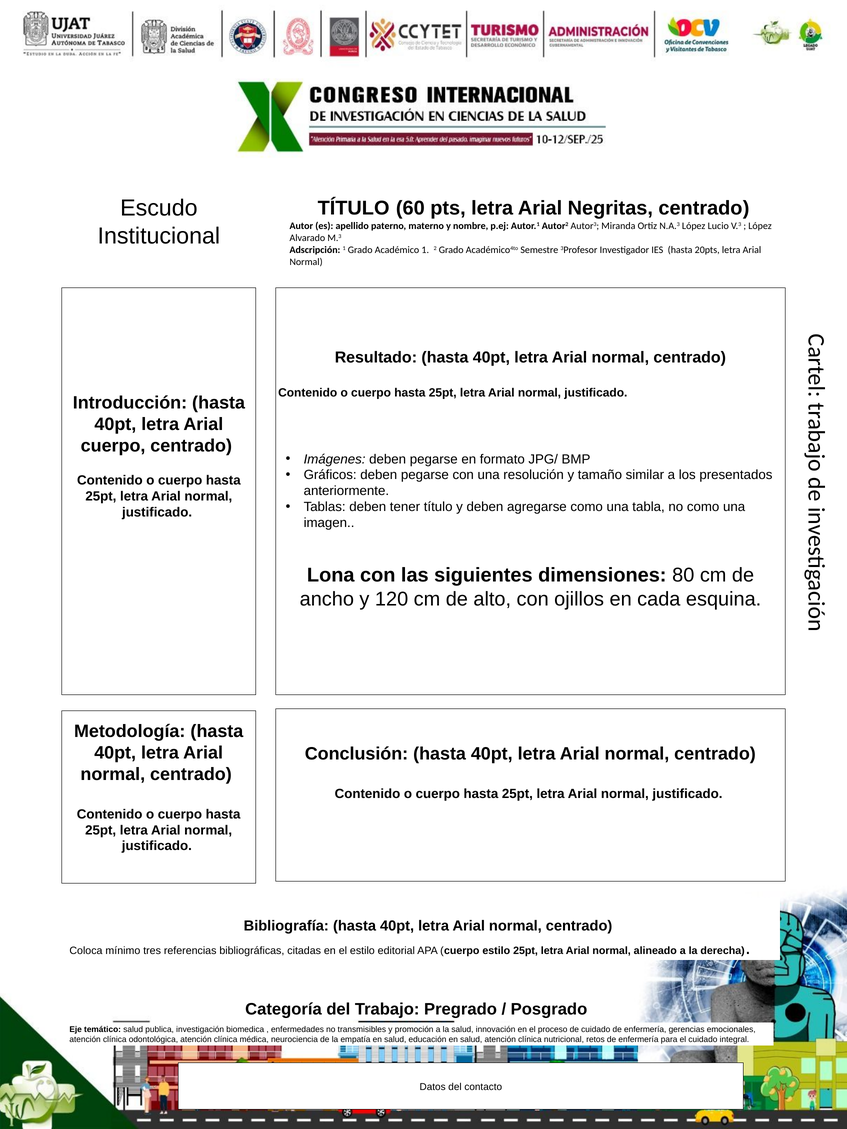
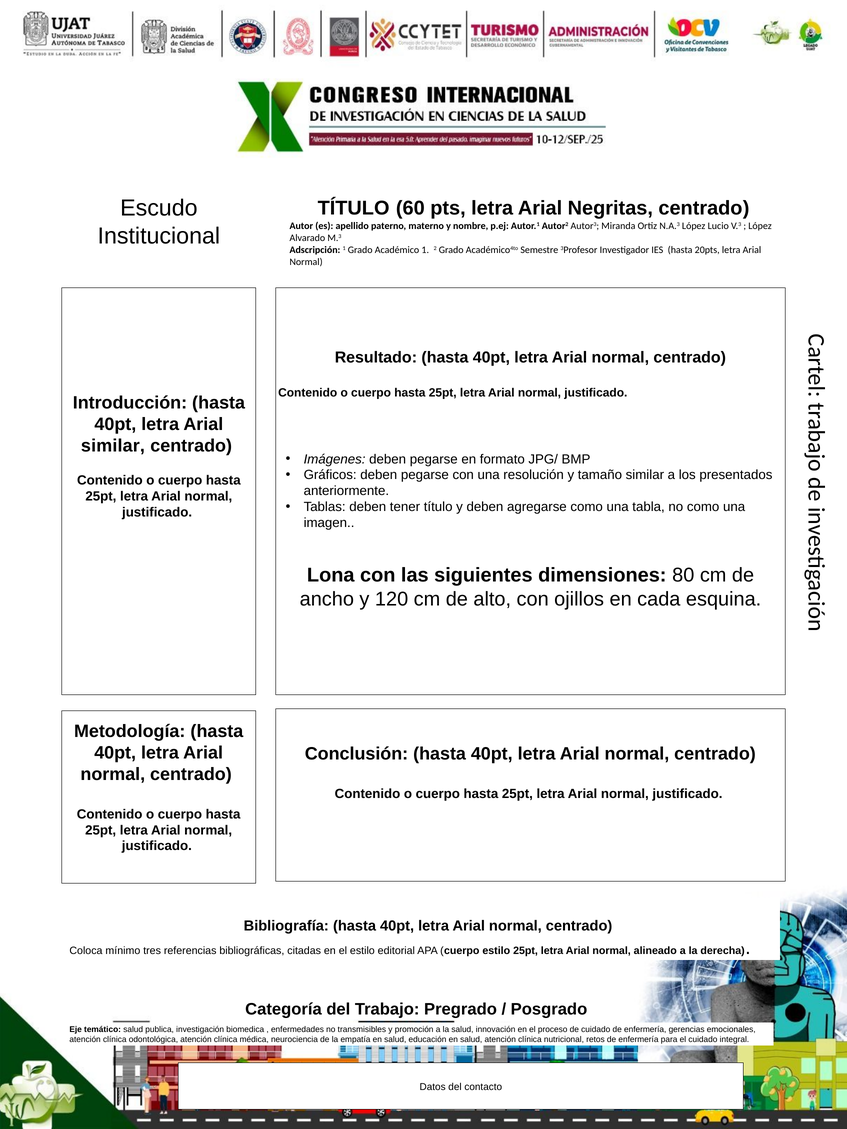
cuerpo: cuerpo -> similar (113, 446)
